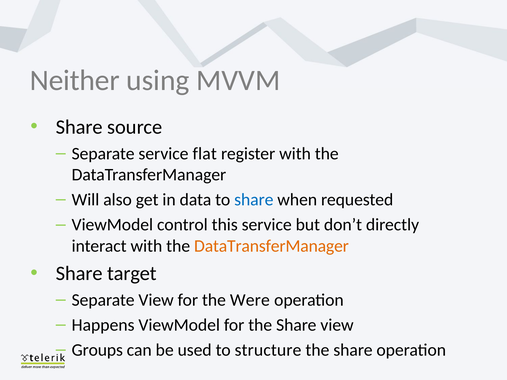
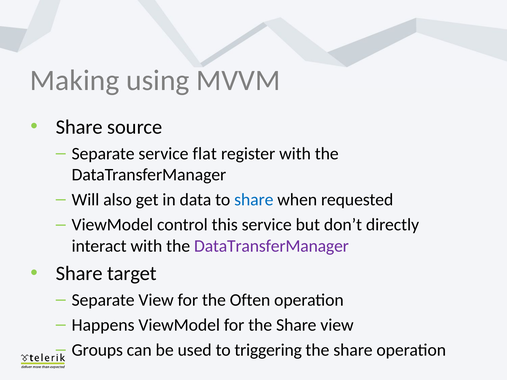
Neither: Neither -> Making (75, 80)
DataTransferManager colour: orange -> purple (271, 246)
Were: Were -> Often (250, 300)
structure: structure -> triggering (268, 350)
